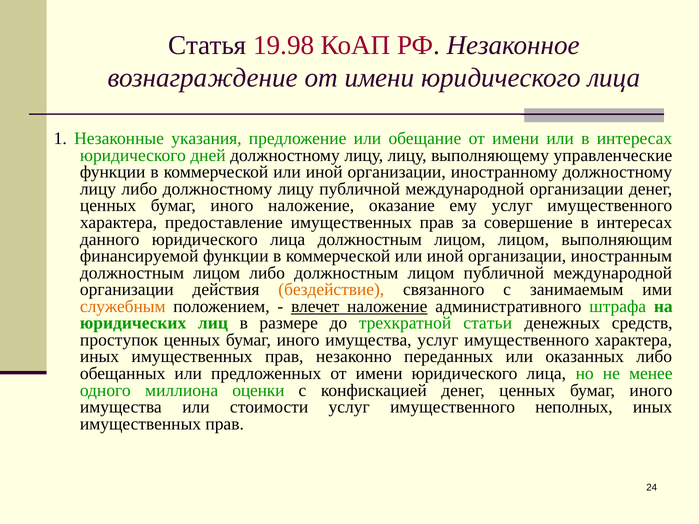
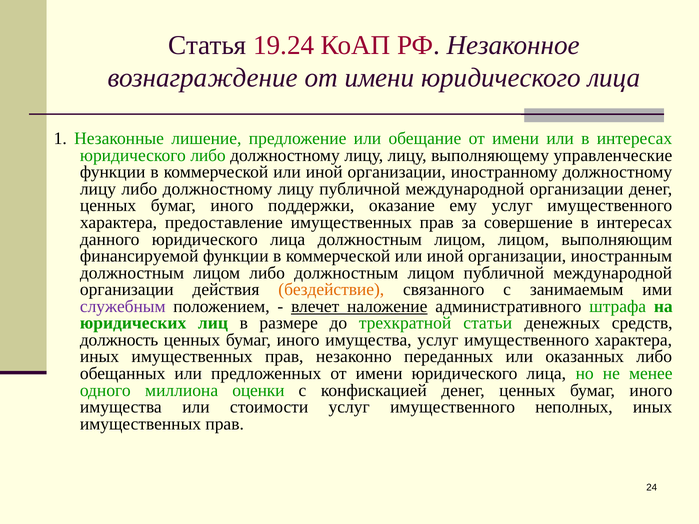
19.98: 19.98 -> 19.24 (284, 45)
указания: указания -> лишение (206, 139)
юридического дней: дней -> либо (208, 155)
иного наложение: наложение -> поддержки (311, 206)
служебным colour: orange -> purple (123, 307)
проступок: проступок -> должность (119, 340)
